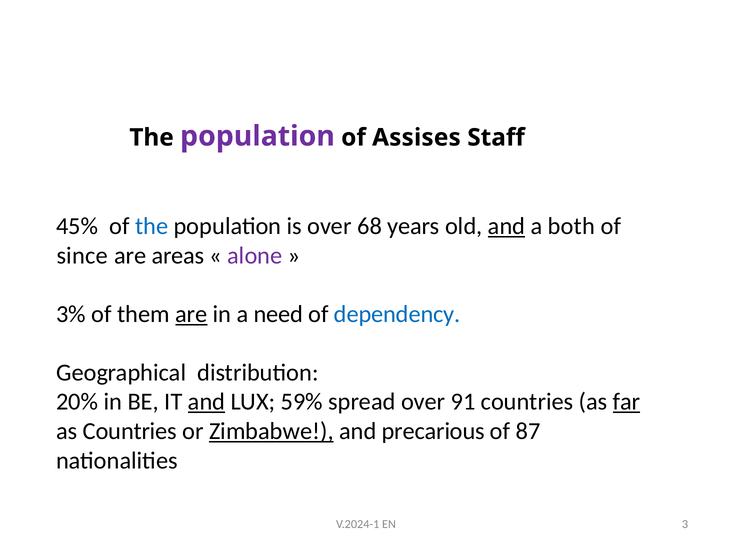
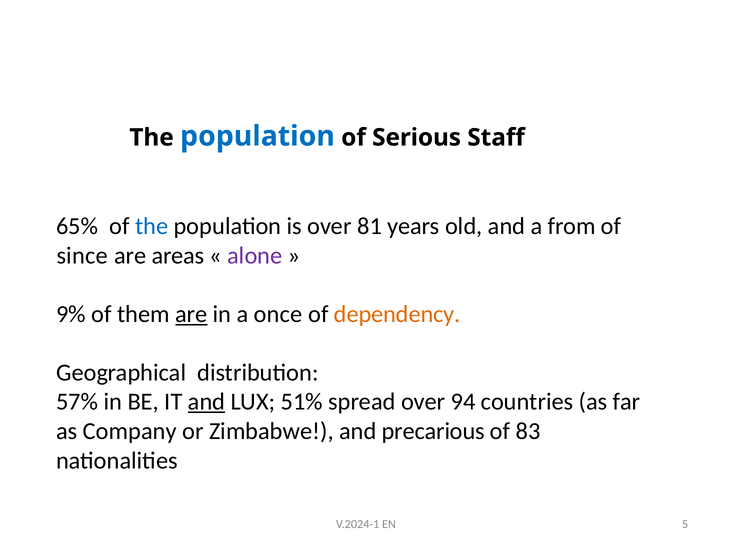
population colour: purple -> blue (257, 136)
Assises: Assises -> Serious (417, 138)
45%: 45% -> 65% (77, 226)
68: 68 -> 81 (370, 226)
and underline: present -> none (507, 226)
both: both -> from (572, 226)
3%: 3% -> 9% (71, 314)
need: need -> once (278, 314)
dependency colour: blue -> orange (397, 314)
20%: 20% -> 57% (77, 402)
59%: 59% -> 51% (302, 402)
91: 91 -> 94 (463, 402)
far underline: present -> none (627, 402)
as Countries: Countries -> Company (130, 431)
Zimbabwe underline: present -> none (271, 431)
87: 87 -> 83 (528, 431)
3: 3 -> 5 (685, 524)
